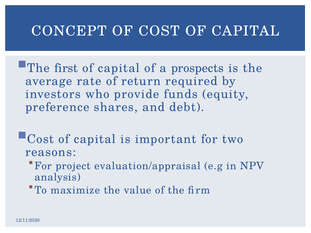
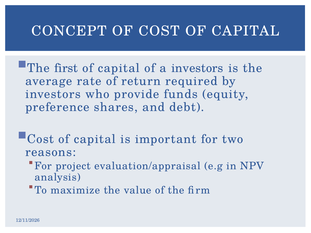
a prospects: prospects -> investors (197, 68)
